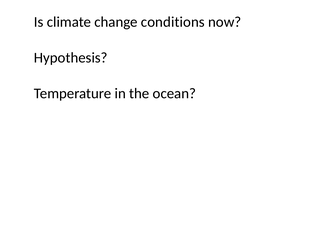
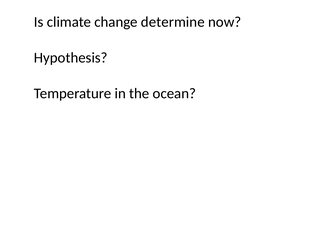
conditions: conditions -> determine (173, 22)
